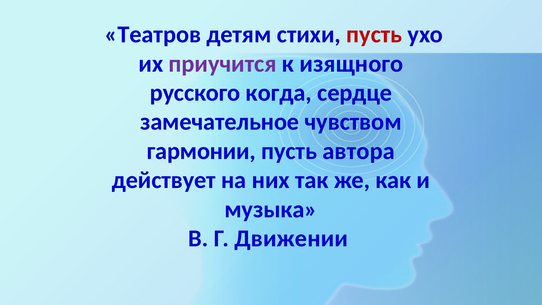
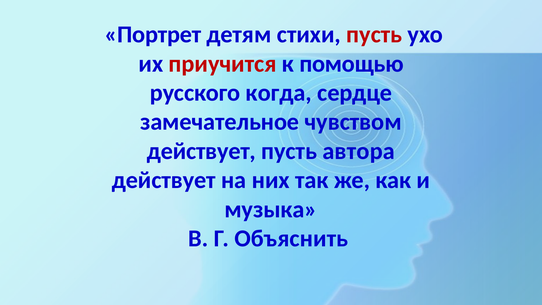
Театров: Театров -> Портрет (153, 35)
приучится colour: purple -> red (223, 64)
изящного: изящного -> помощью (352, 64)
гармонии: гармонии -> действует (201, 151)
Движении: Движении -> Объяснить (291, 238)
